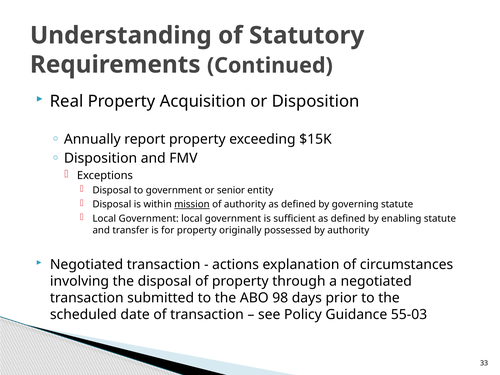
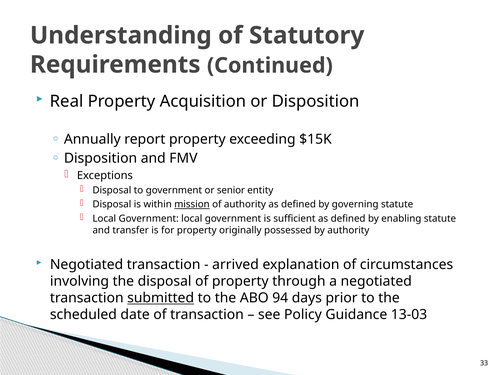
actions: actions -> arrived (236, 265)
submitted underline: none -> present (161, 298)
98: 98 -> 94 (280, 298)
55-03: 55-03 -> 13-03 (409, 315)
